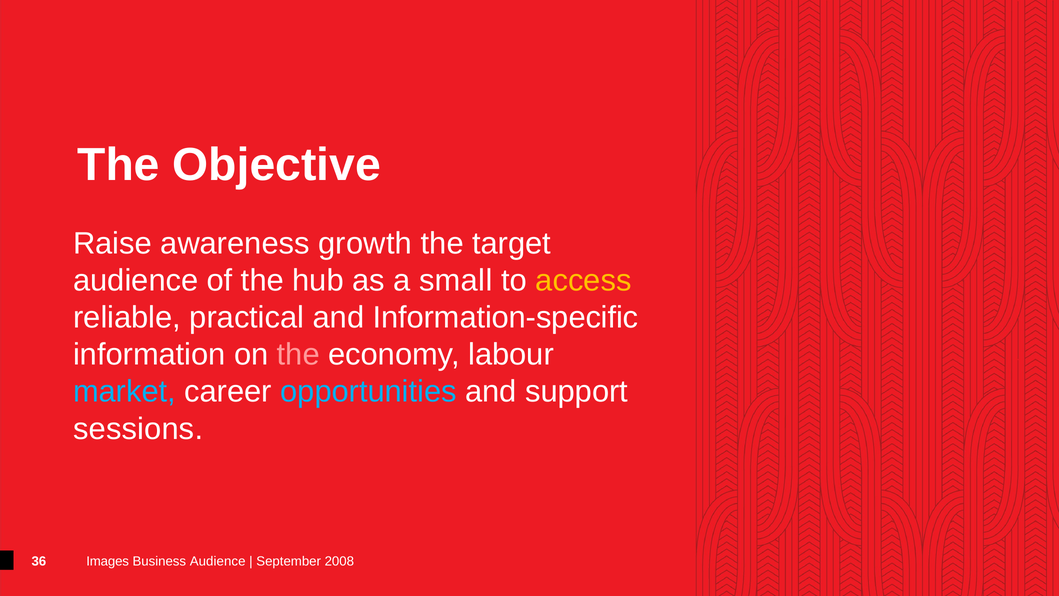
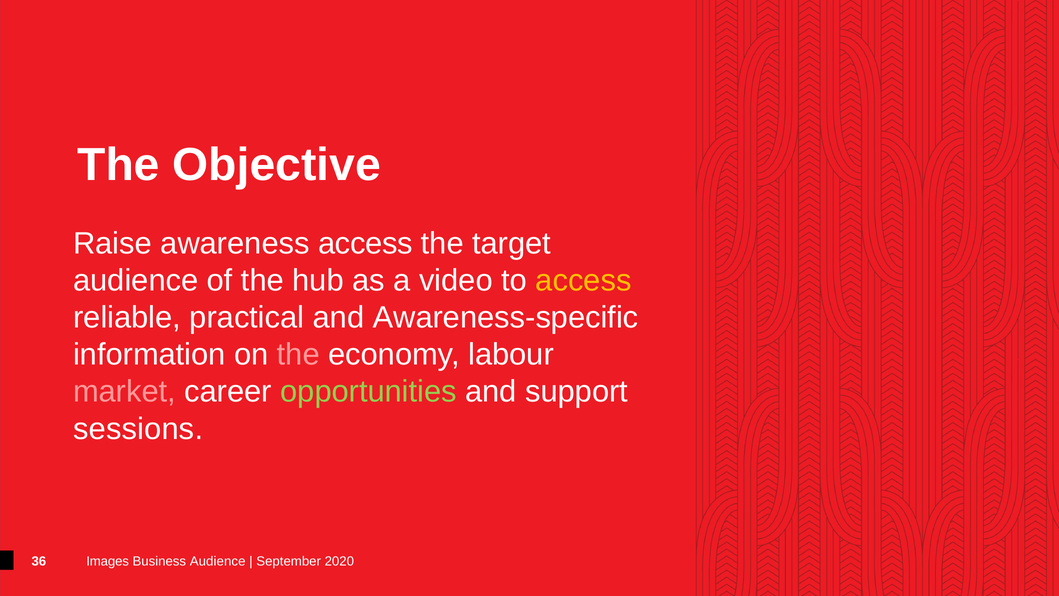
awareness growth: growth -> access (365, 243)
small: small -> video (456, 280)
Information-specific: Information-specific -> Awareness-specific (506, 317)
market colour: light blue -> pink (125, 392)
opportunities colour: light blue -> light green (368, 392)
2008: 2008 -> 2020 (339, 561)
